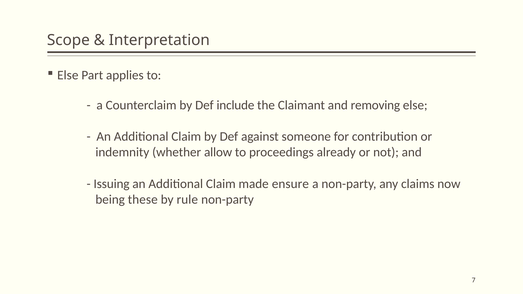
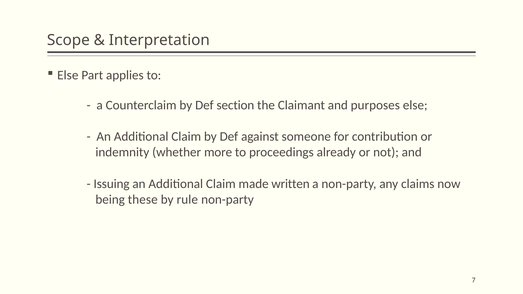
include: include -> section (235, 105)
removing: removing -> purposes (375, 105)
allow: allow -> more (218, 152)
ensure: ensure -> written (291, 184)
